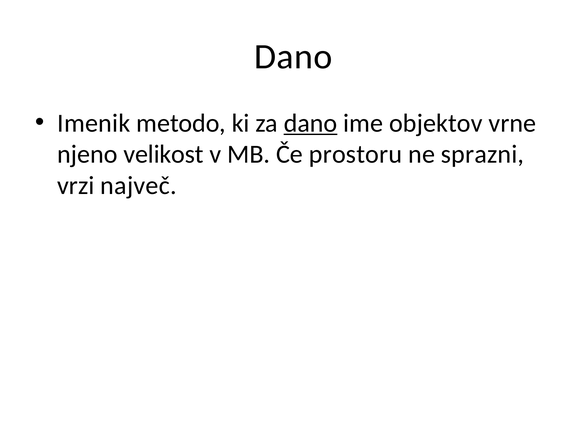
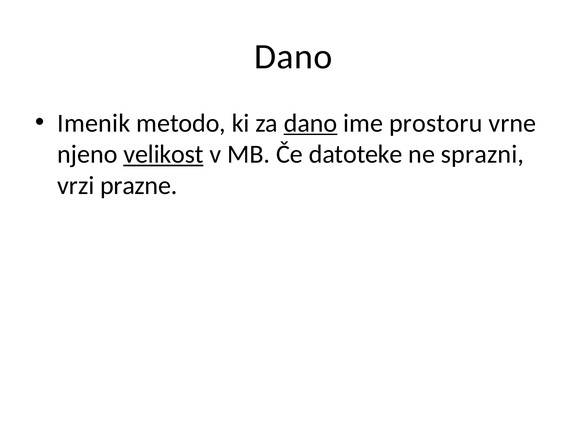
objektov: objektov -> prostoru (436, 123)
velikost underline: none -> present (164, 154)
prostoru: prostoru -> datoteke (356, 154)
največ: največ -> prazne (139, 186)
